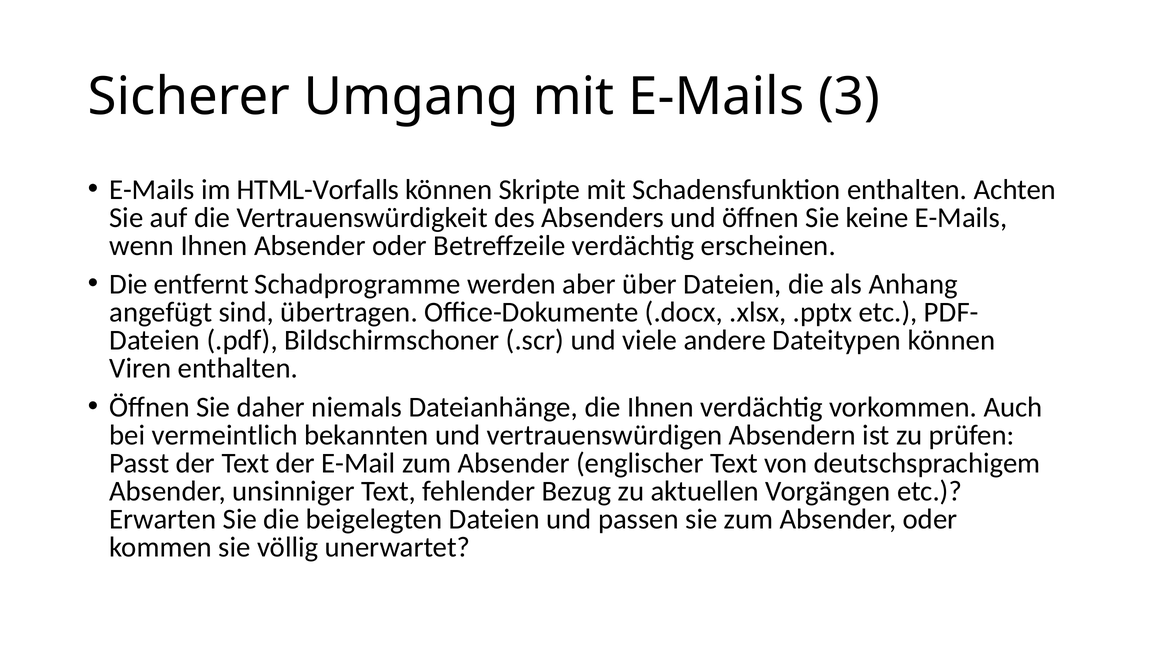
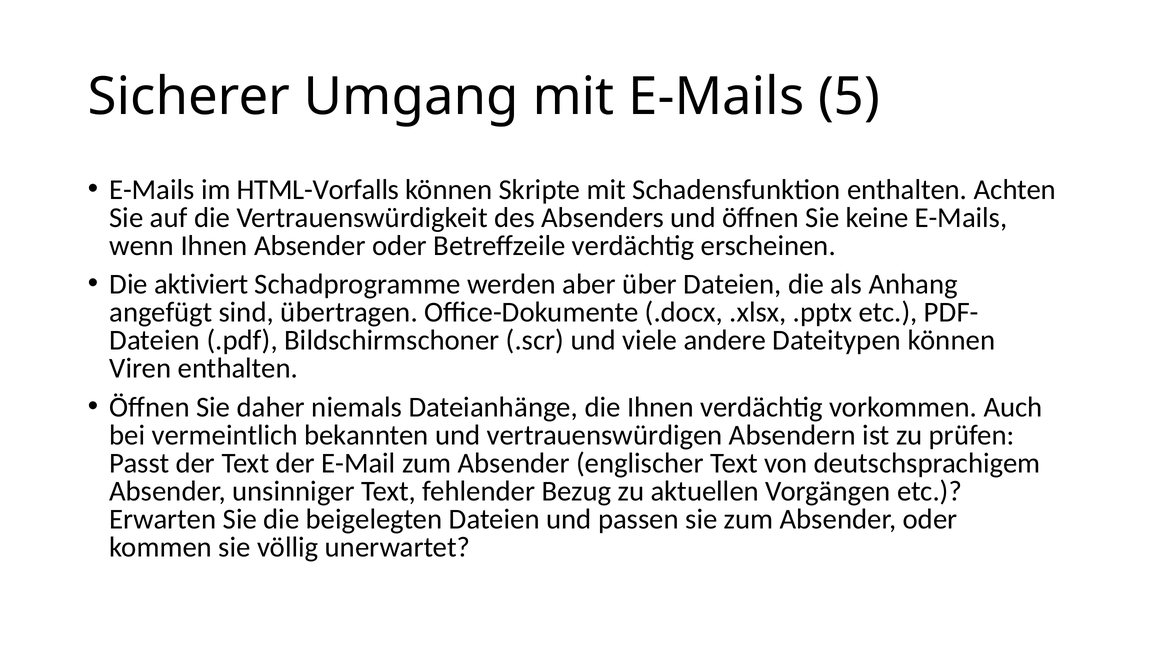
3: 3 -> 5 (849, 97)
entfernt: entfernt -> aktiviert (201, 284)
